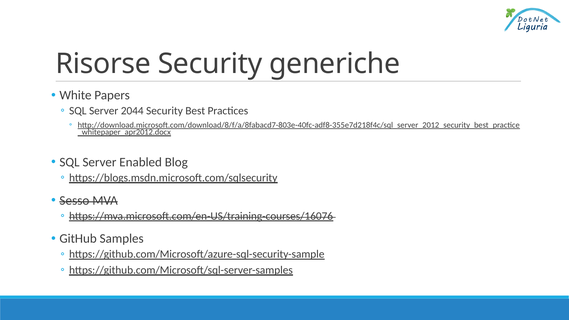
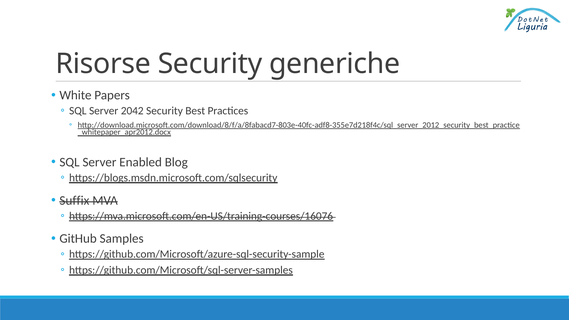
2044: 2044 -> 2042 (132, 111)
Sesso: Sesso -> Suffix (74, 200)
